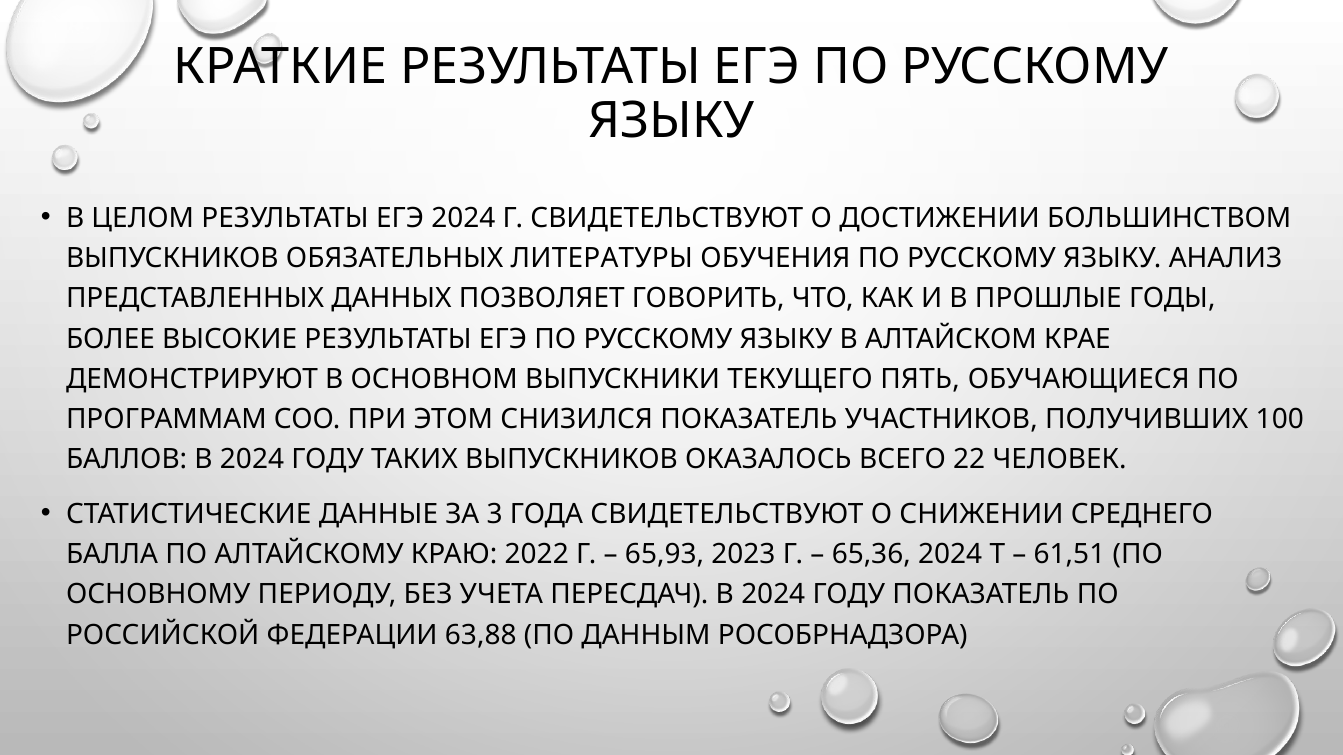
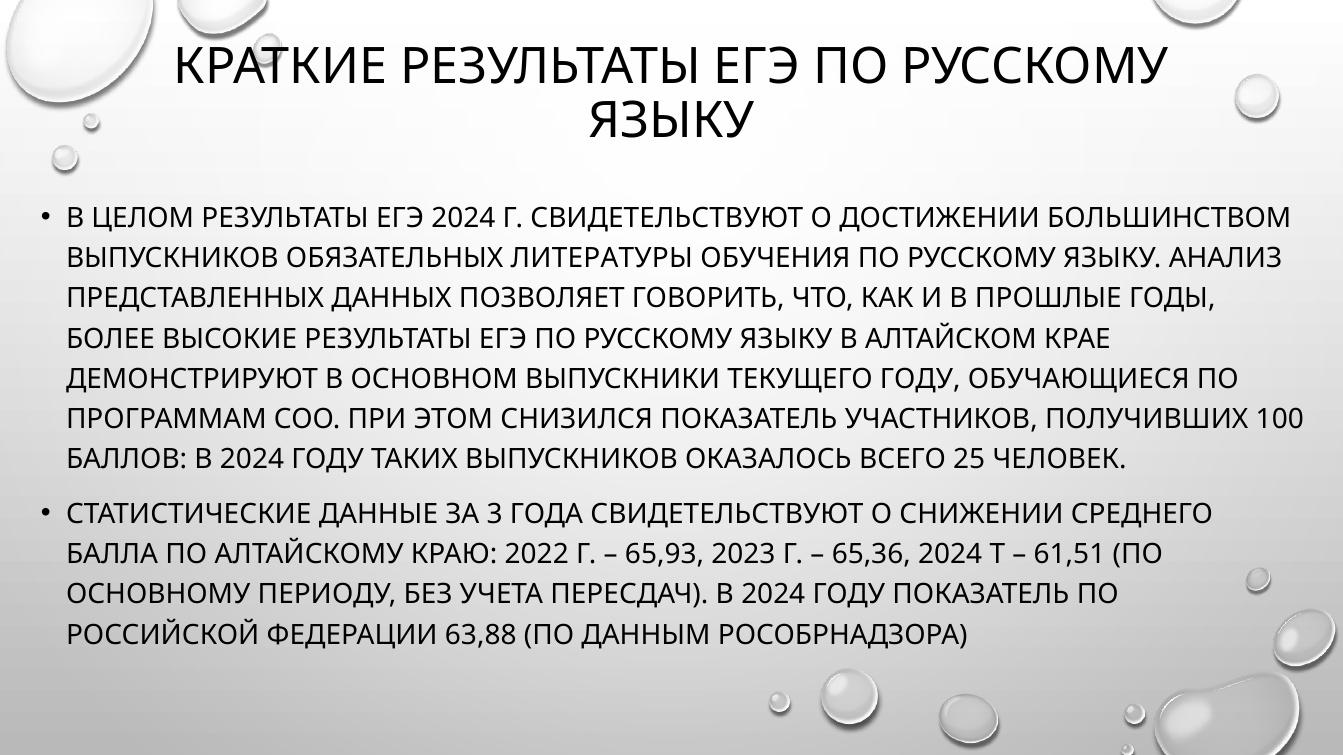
ТЕКУЩЕГО ПЯТЬ: ПЯТЬ -> ГОДУ (920, 379)
22: 22 -> 25 (969, 460)
